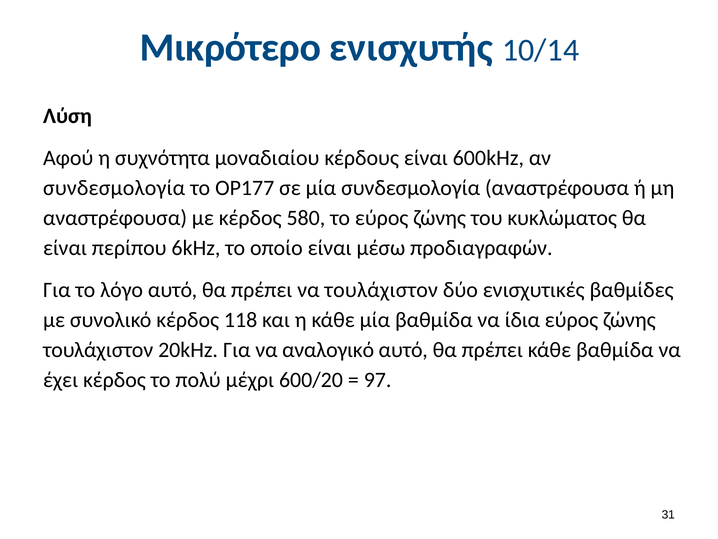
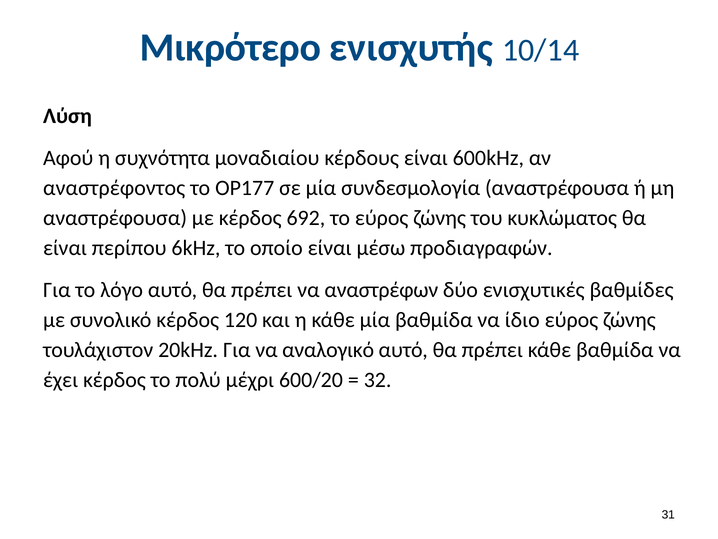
συνδεσμολογία: συνδεσμολογία -> αναστρέφοντος (114, 188)
580: 580 -> 692 (306, 218)
να τουλάχιστον: τουλάχιστον -> αναστρέφων (381, 290)
118: 118 -> 120 (241, 320)
ίδια: ίδια -> ίδιο (522, 320)
97: 97 -> 32 (378, 380)
